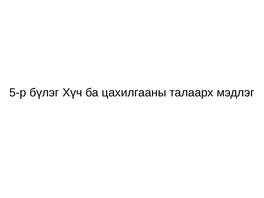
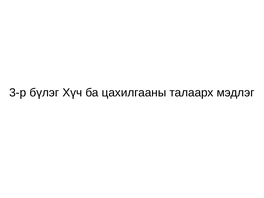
5-р: 5-р -> 3-р (18, 93)
